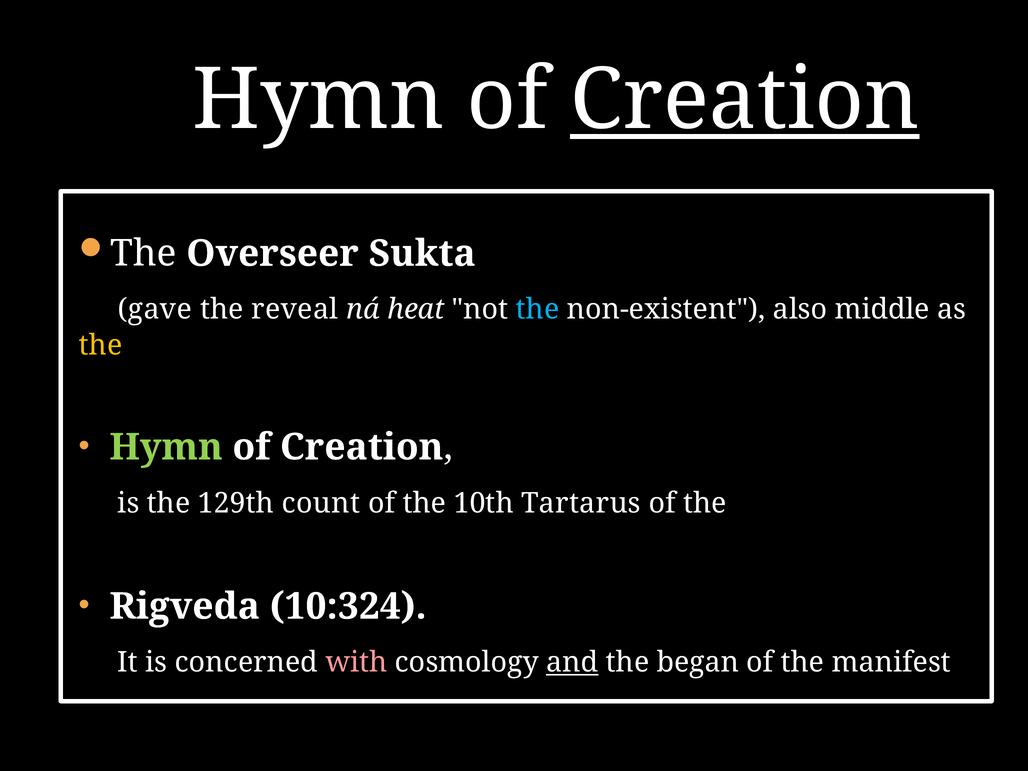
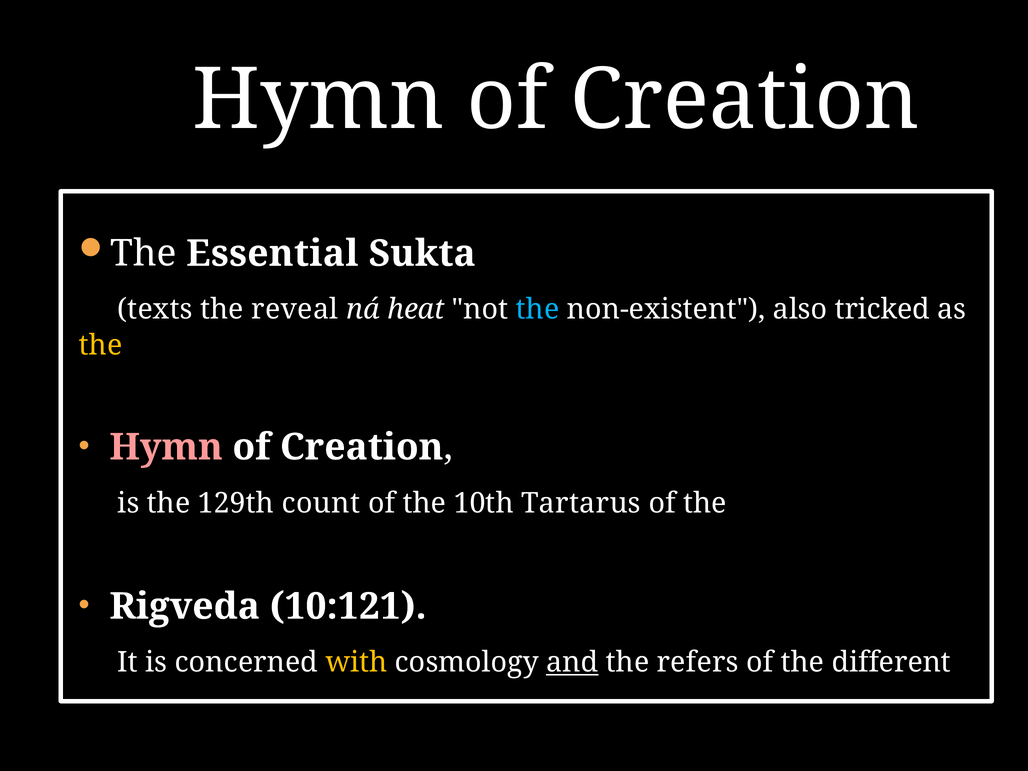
Creation underline: present -> none (745, 100)
Overseer: Overseer -> Essential (272, 254)
gave: gave -> texts (155, 310)
middle: middle -> tricked (882, 310)
Hymn colour: light green -> pink (166, 447)
10:324: 10:324 -> 10:121 (348, 606)
with colour: pink -> yellow (356, 662)
began: began -> refers (698, 662)
manifest: manifest -> different (891, 662)
